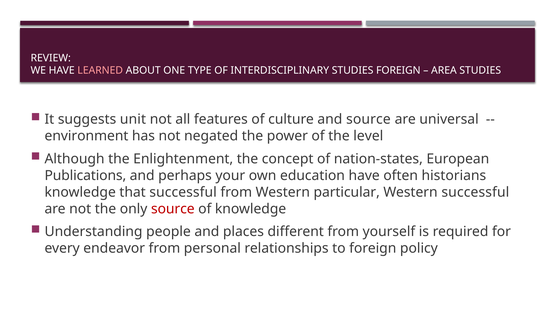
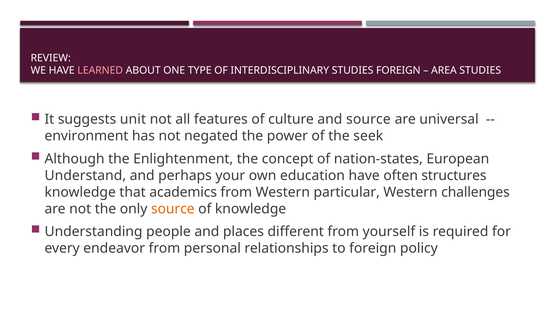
level: level -> seek (368, 136)
Publications: Publications -> Understand (85, 176)
historians: historians -> structures (454, 176)
that successful: successful -> academics (183, 192)
Western successful: successful -> challenges (476, 192)
source colour: red -> orange (173, 209)
